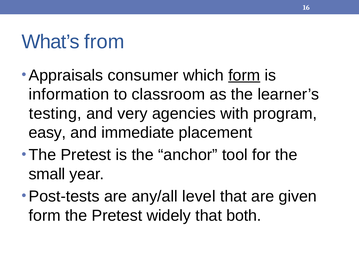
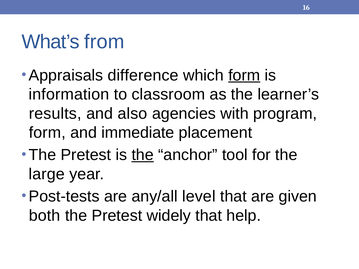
consumer: consumer -> difference (143, 75)
testing: testing -> results (55, 114)
very: very -> also (132, 114)
easy: easy -> form (47, 133)
the underline: none -> present (143, 155)
small: small -> large (47, 174)
form: form -> both (45, 216)
both: both -> help (244, 216)
